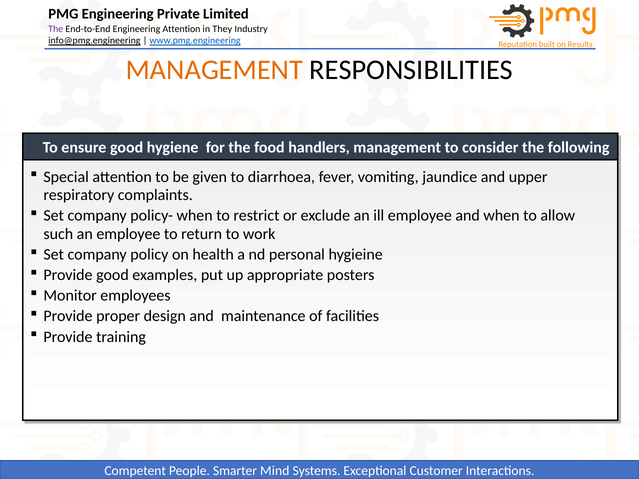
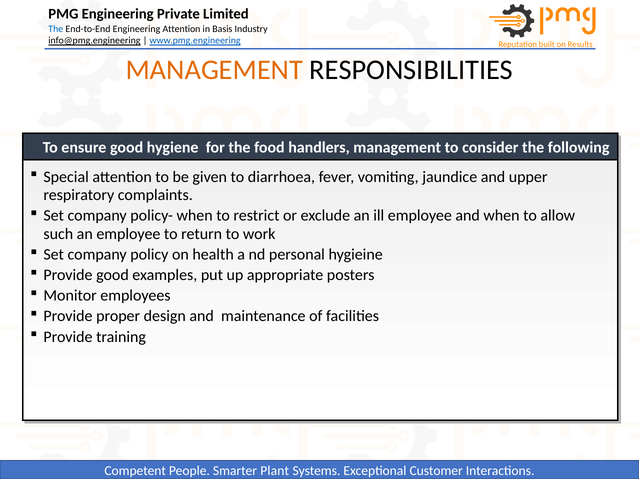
The colour: purple -> blue (56, 29)
They: They -> Basis (222, 29)
Mind: Mind -> Plant (275, 471)
